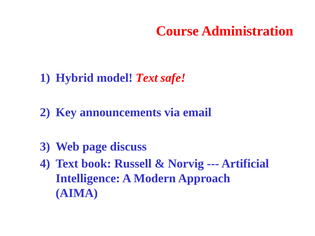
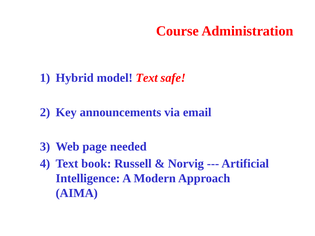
discuss: discuss -> needed (128, 147)
